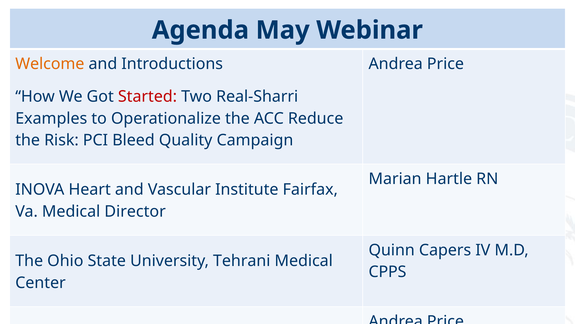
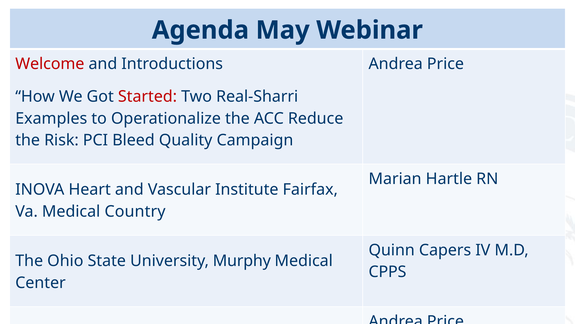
Welcome colour: orange -> red (50, 64)
Director: Director -> Country (135, 211)
Tehrani: Tehrani -> Murphy (242, 261)
